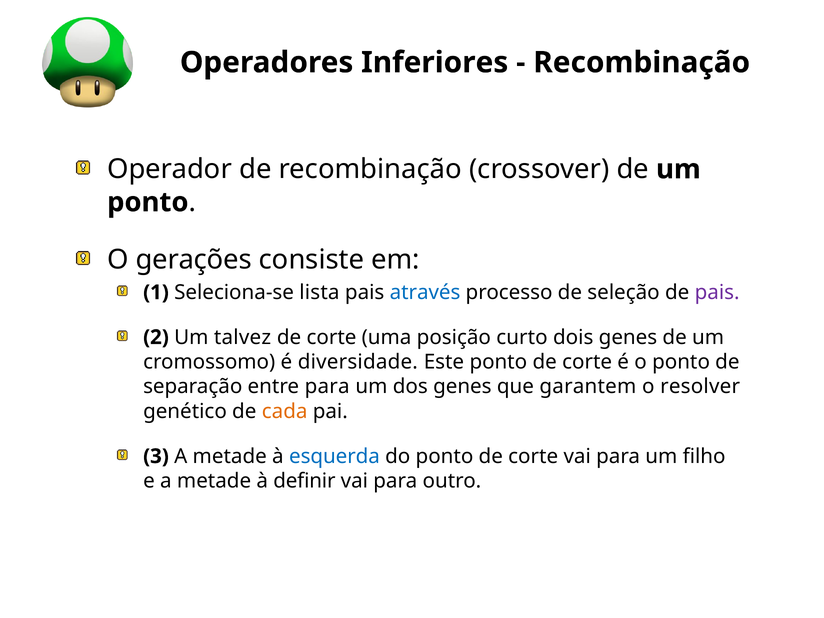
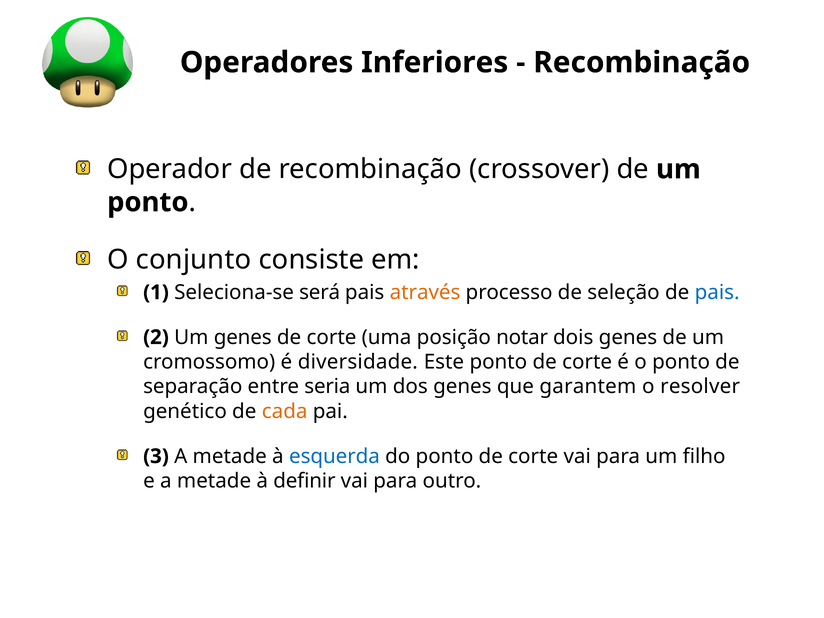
gerações: gerações -> conjunto (194, 260)
lista: lista -> será (320, 292)
através colour: blue -> orange (425, 292)
pais colour: purple -> blue (717, 292)
Um talvez: talvez -> genes (243, 337)
curto: curto -> notar (522, 337)
entre para: para -> seria (327, 387)
